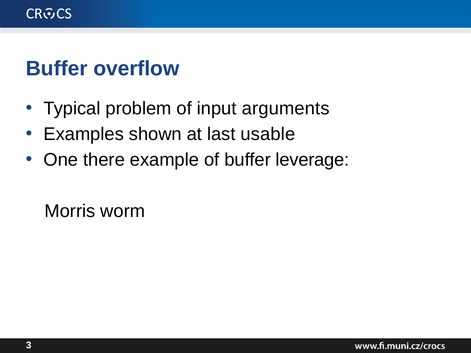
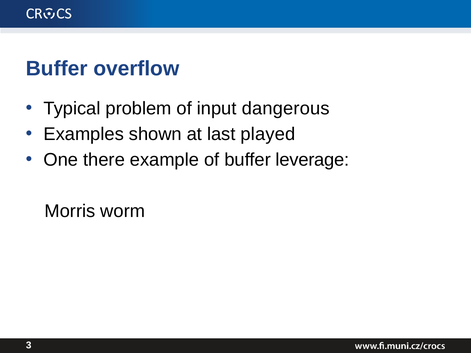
arguments: arguments -> dangerous (286, 109)
usable: usable -> played (268, 134)
